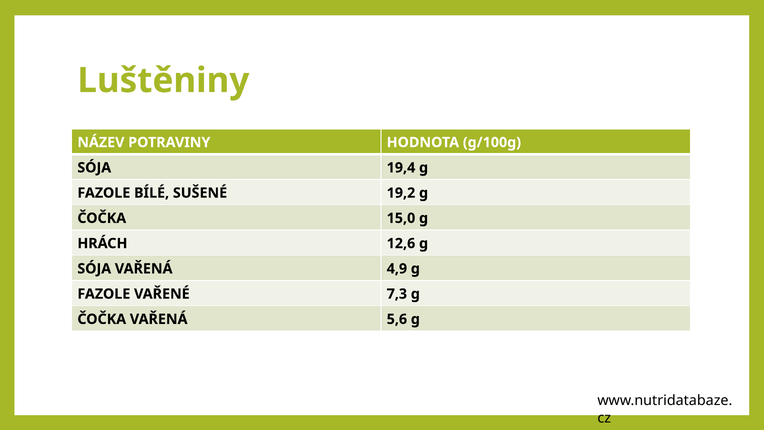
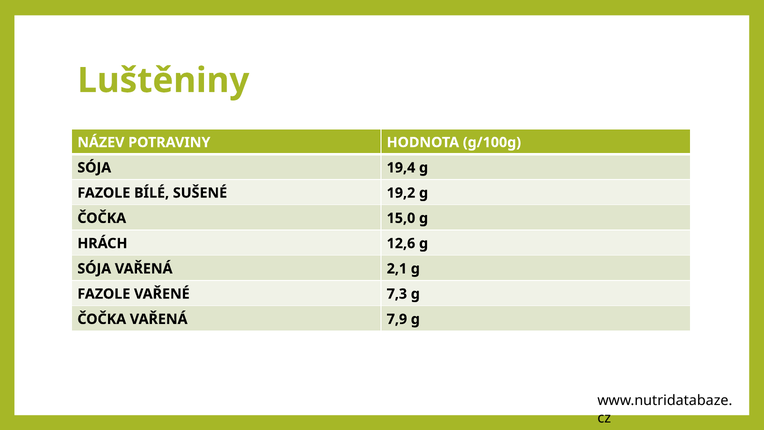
4,9: 4,9 -> 2,1 (397, 269)
5,6: 5,6 -> 7,9 (397, 319)
